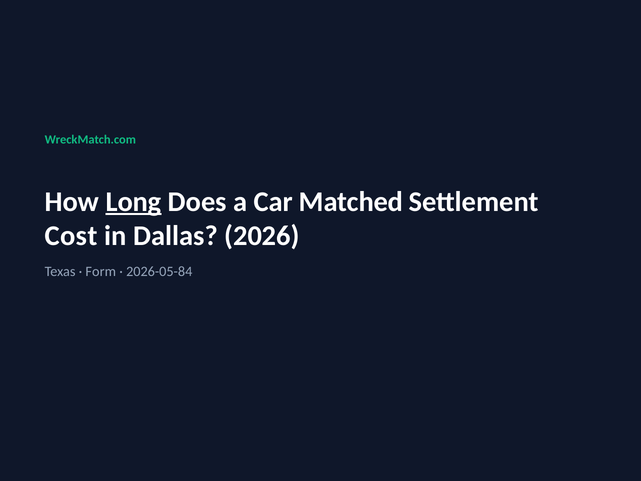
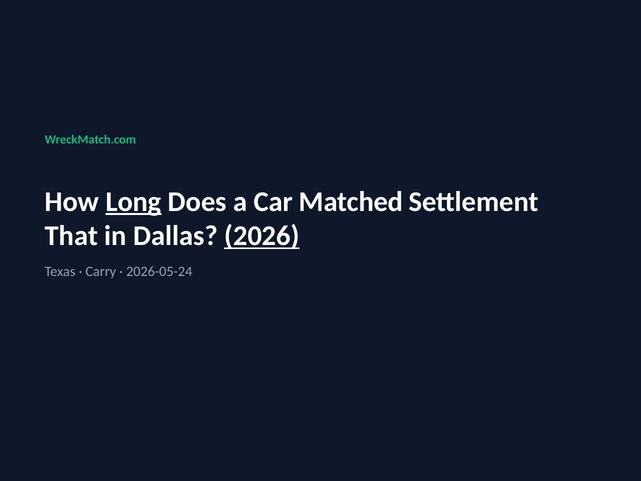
Cost: Cost -> That (71, 236)
2026 underline: none -> present (262, 236)
Form: Form -> Carry (101, 271)
2026-05-84: 2026-05-84 -> 2026-05-24 (159, 271)
